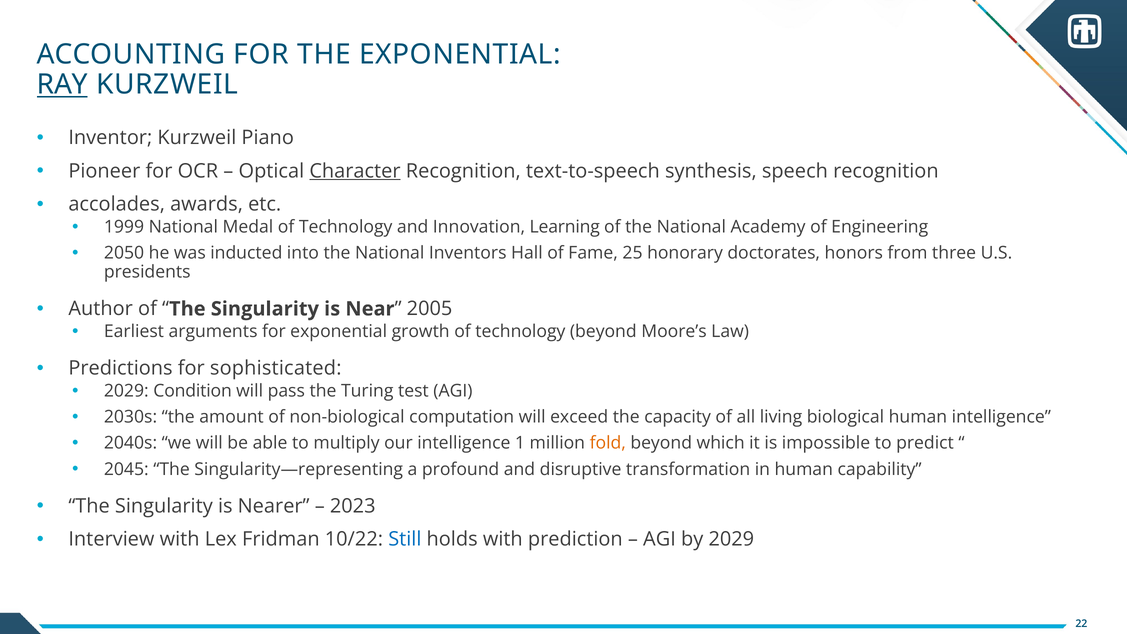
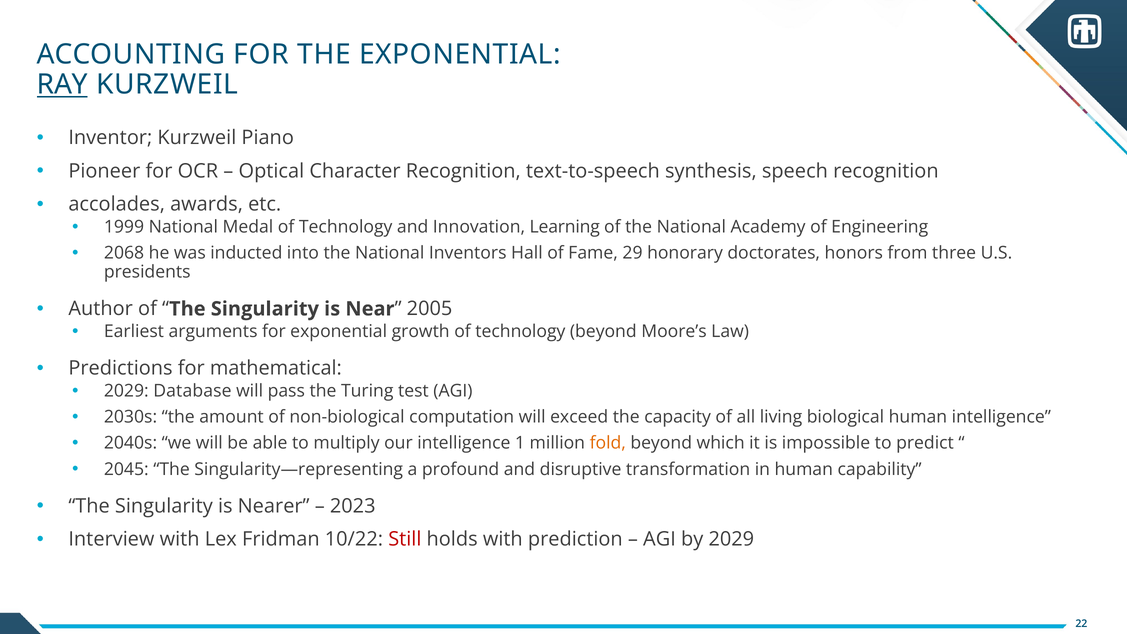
Character underline: present -> none (355, 171)
2050: 2050 -> 2068 (124, 253)
25: 25 -> 29 (632, 253)
sophisticated: sophisticated -> mathematical (276, 368)
Condition: Condition -> Database (192, 391)
Still colour: blue -> red (405, 539)
